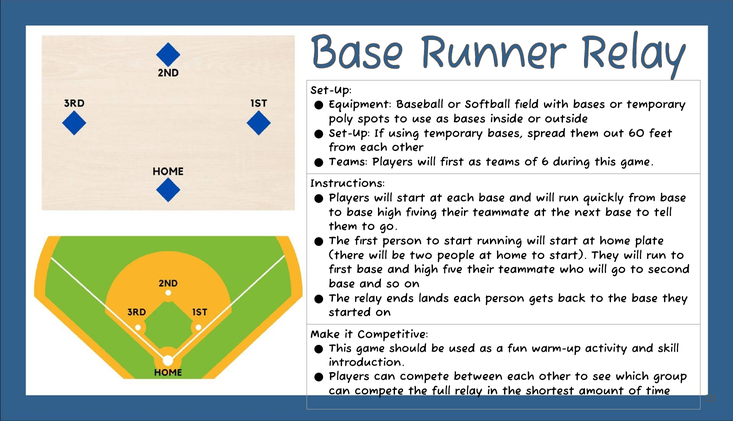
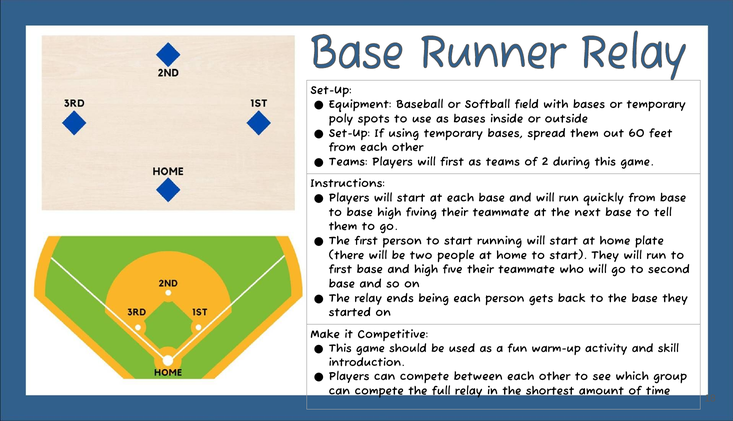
6: 6 -> 2 (545, 162)
lands: lands -> being (434, 299)
